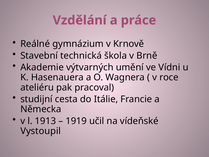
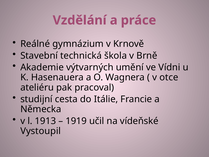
roce: roce -> otce (169, 77)
